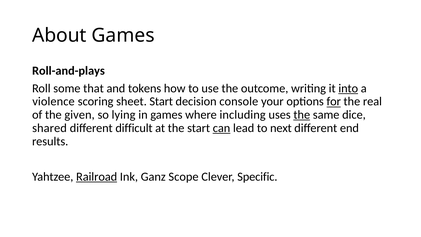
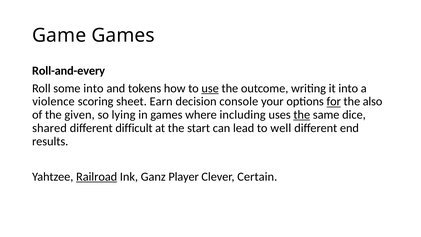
About: About -> Game (59, 35)
Roll-and-plays: Roll-and-plays -> Roll-and-every (69, 71)
some that: that -> into (93, 88)
use underline: none -> present (210, 88)
into underline: present -> none (348, 88)
sheet Start: Start -> Earn (161, 102)
real: real -> also (373, 102)
can underline: present -> none (222, 128)
next: next -> well (281, 128)
Scope: Scope -> Player (184, 176)
Specific: Specific -> Certain (257, 176)
